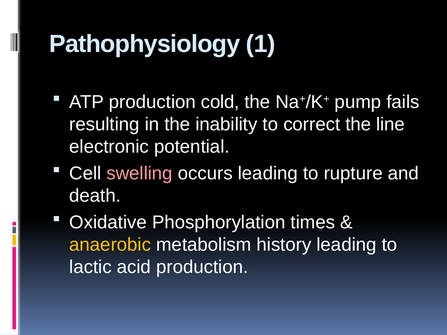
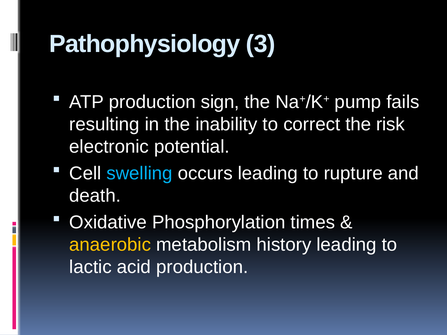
1: 1 -> 3 (261, 44)
cold: cold -> sign (220, 102)
line: line -> risk (390, 124)
swelling colour: pink -> light blue (140, 173)
